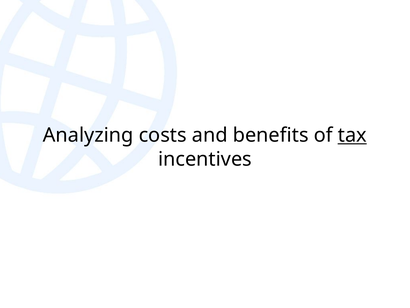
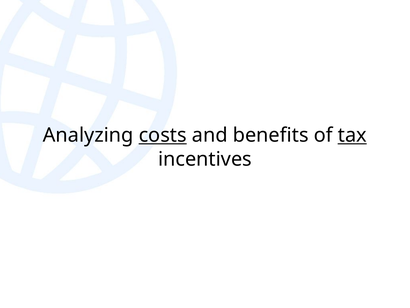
costs underline: none -> present (163, 135)
